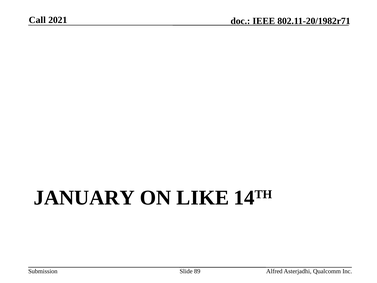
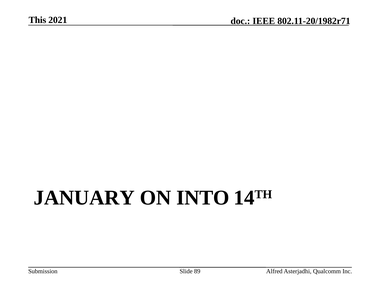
Call: Call -> This (37, 20)
LIKE: LIKE -> INTO (203, 198)
